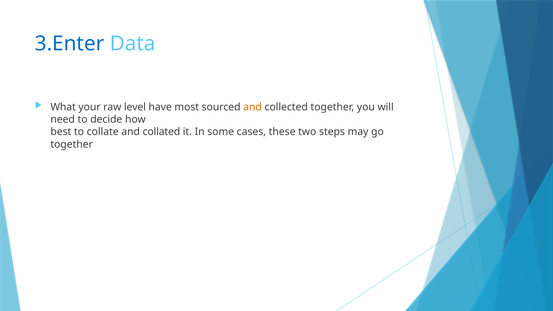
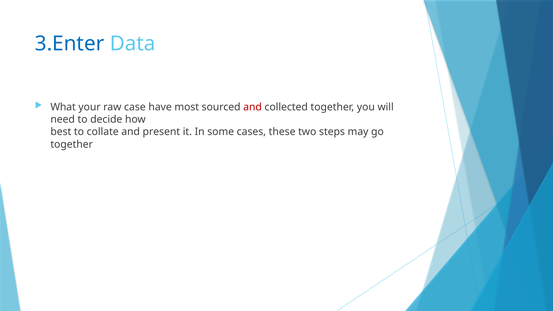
level: level -> case (135, 107)
and colour: orange -> red (253, 107)
collated: collated -> present (161, 132)
